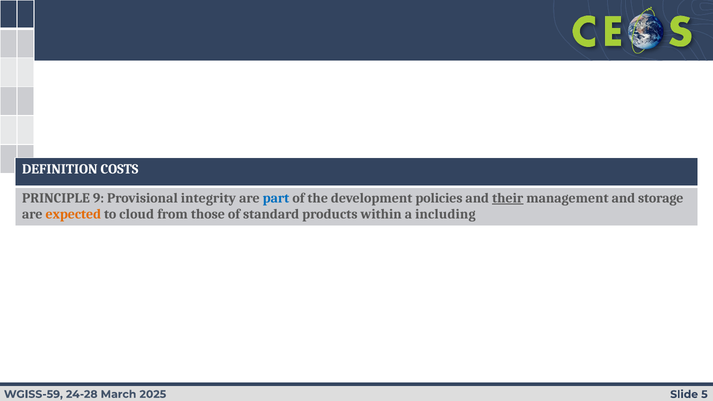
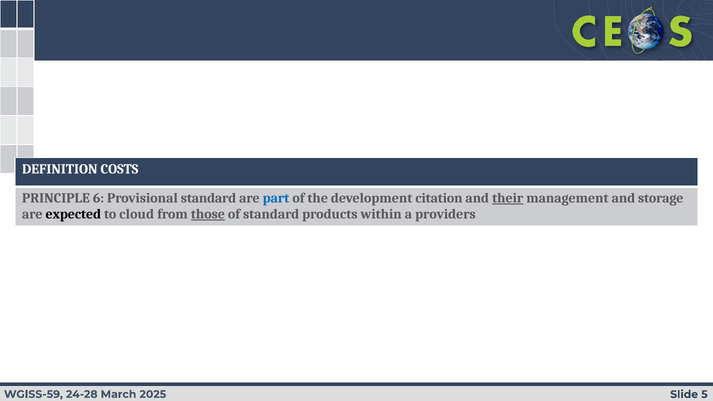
9: 9 -> 6 (99, 198)
Provisional integrity: integrity -> standard (209, 198)
policies: policies -> citation (439, 198)
expected colour: orange -> black (73, 214)
those underline: none -> present (208, 214)
including: including -> providers (445, 214)
